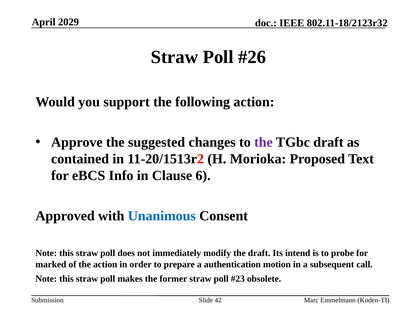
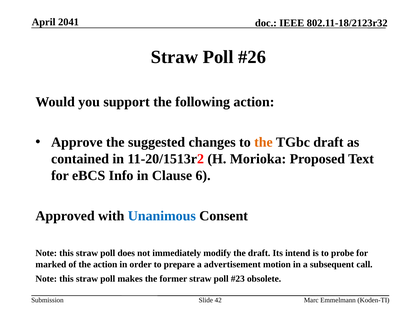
2029: 2029 -> 2041 (69, 22)
the colour: purple -> orange (263, 142)
authentication: authentication -> advertisement (232, 264)
